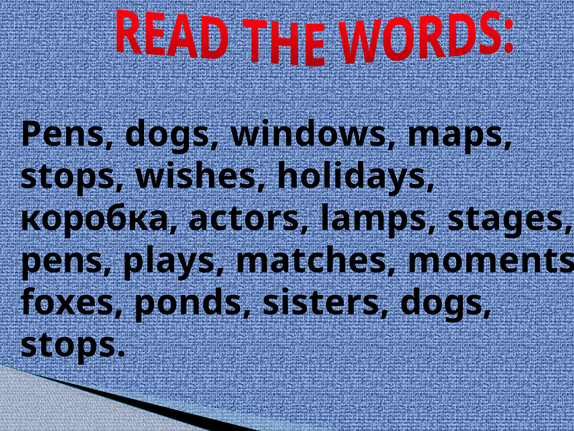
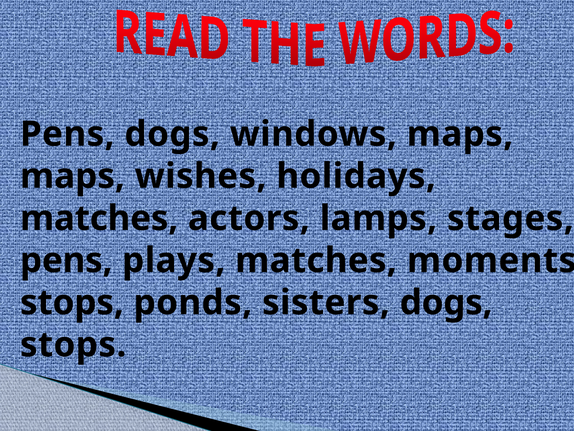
stops: stops -> maps (72, 176)
коробка: коробка -> matches (99, 218)
foxes: foxes -> stops (72, 302)
